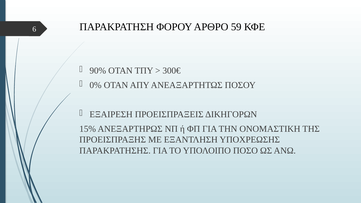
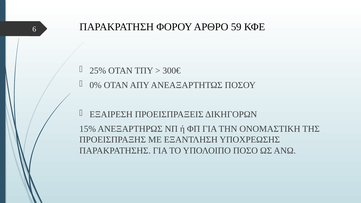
90%: 90% -> 25% (98, 71)
